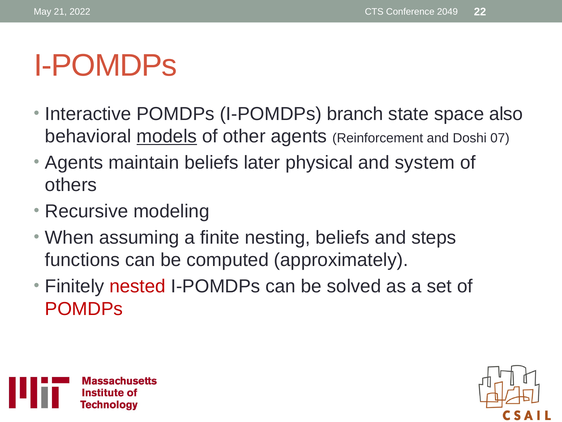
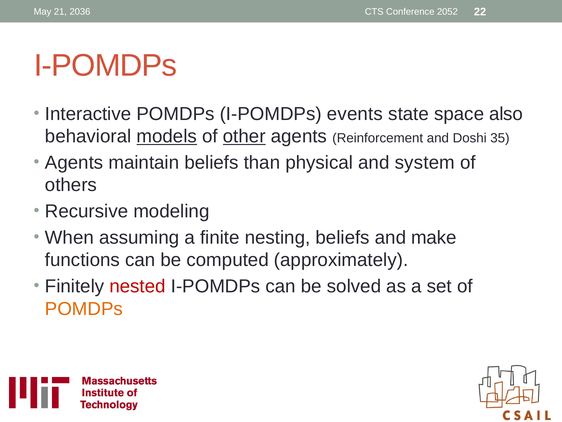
2022: 2022 -> 2036 (80, 12)
2049: 2049 -> 2052 (447, 12)
branch: branch -> events (355, 114)
other underline: none -> present (244, 136)
07: 07 -> 35 (500, 138)
later: later -> than (262, 162)
steps: steps -> make (434, 237)
POMDPs colour: red -> orange (84, 309)
